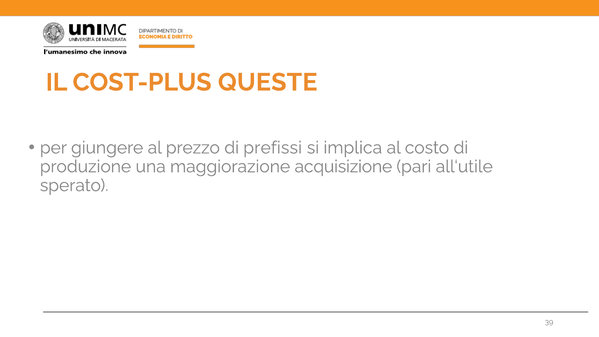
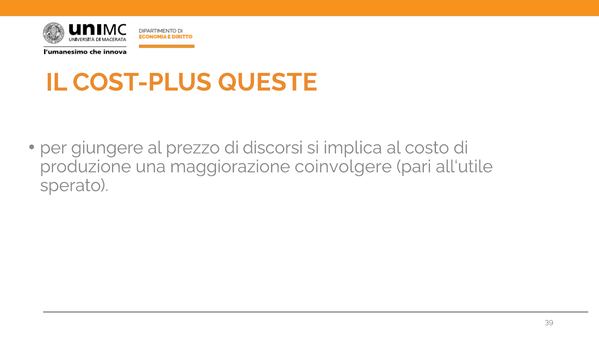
prefissi: prefissi -> discorsi (273, 148)
acquisizione: acquisizione -> coinvolgere (343, 167)
